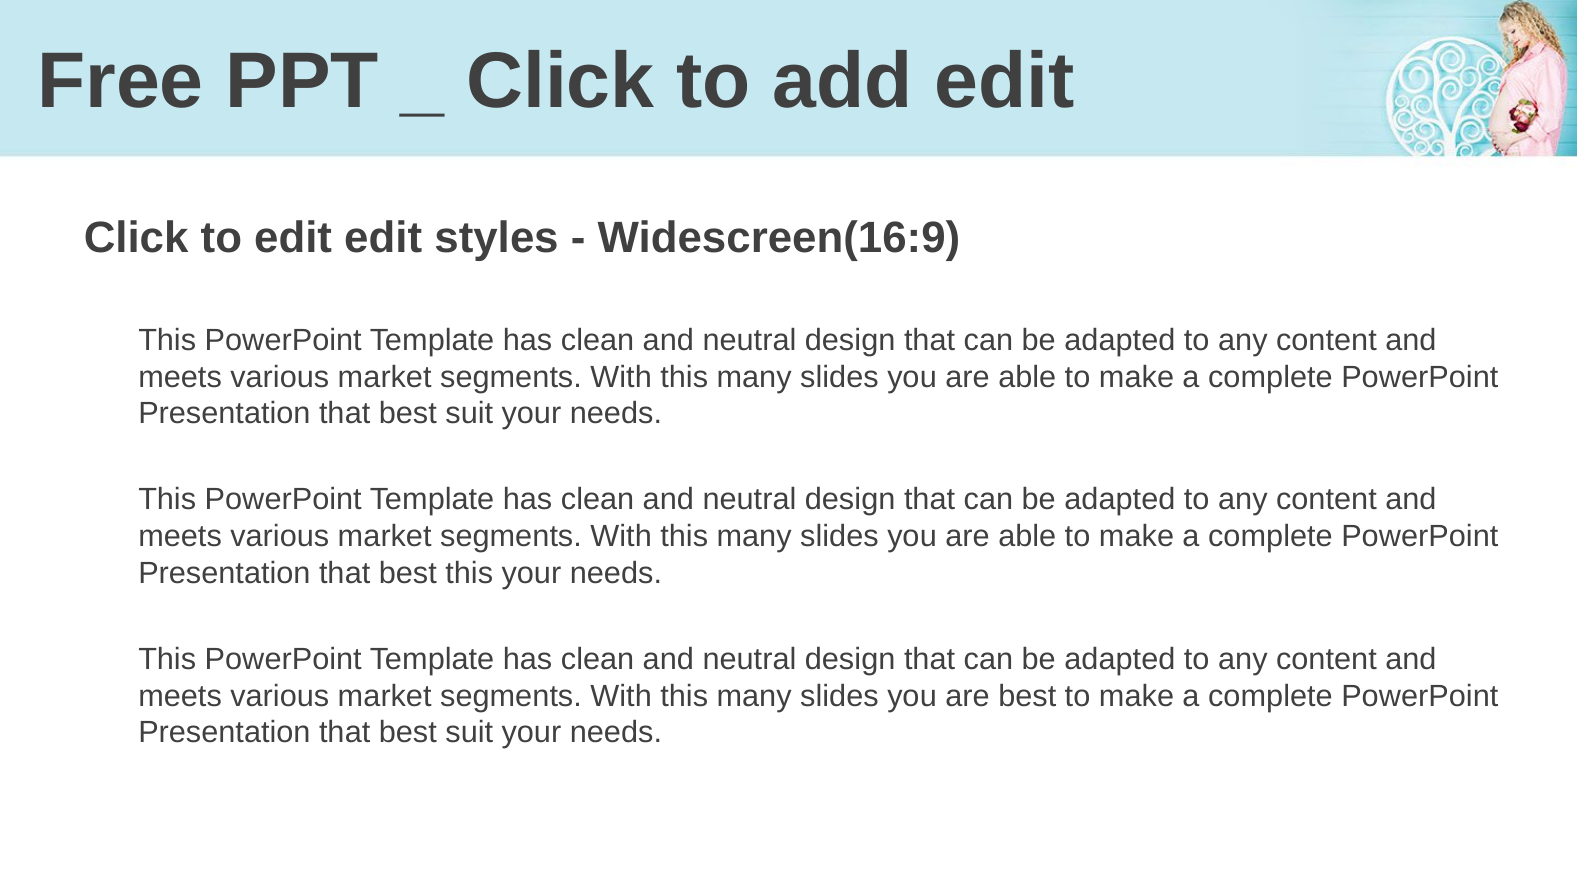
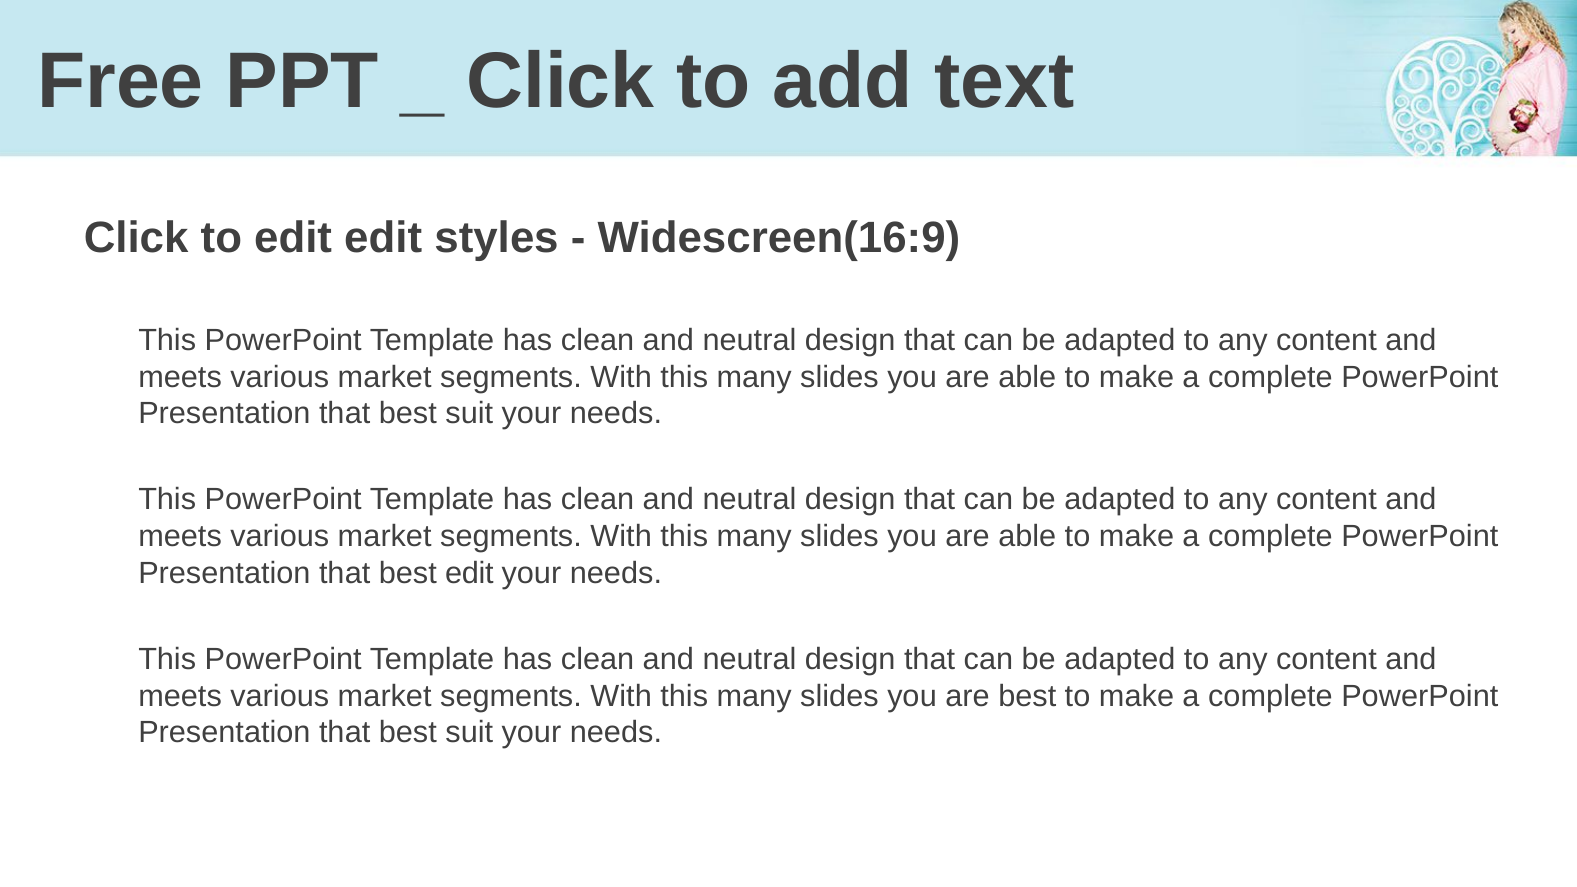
add edit: edit -> text (1005, 82)
best this: this -> edit (469, 573)
